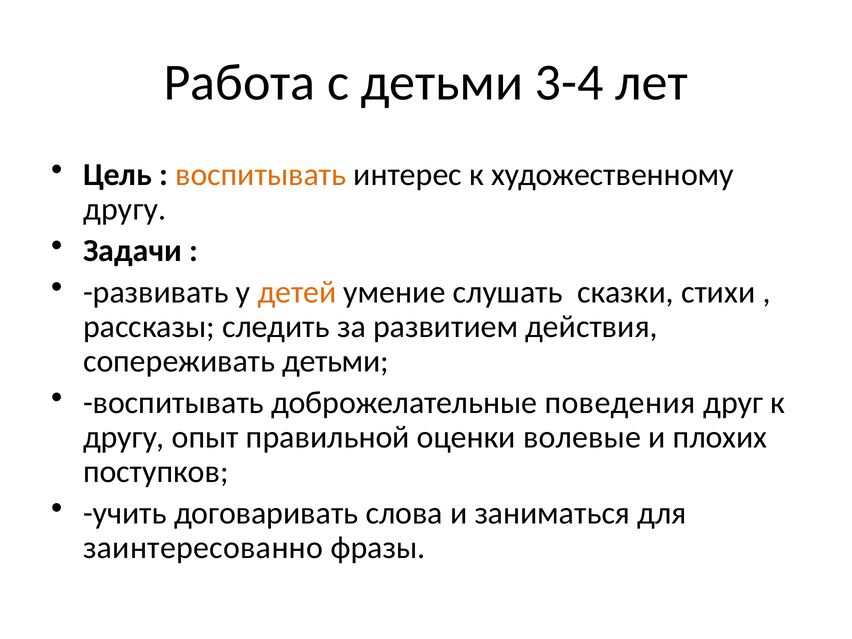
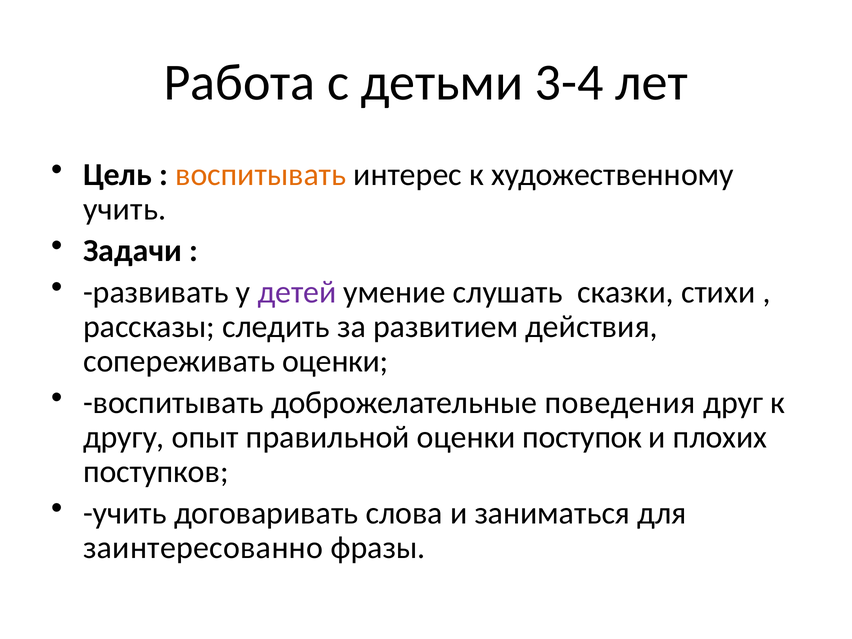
другу: другу -> учить (125, 209)
детей colour: orange -> purple (297, 292)
сопереживать детьми: детьми -> оценки (335, 361)
волевые: волевые -> поступок (582, 437)
